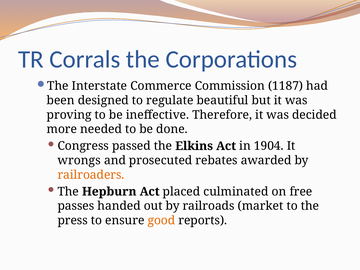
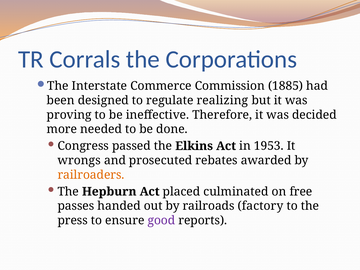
1187: 1187 -> 1885 (286, 86)
beautiful: beautiful -> realizing (222, 100)
1904: 1904 -> 1953 (269, 146)
market: market -> factory (260, 206)
good colour: orange -> purple (161, 220)
